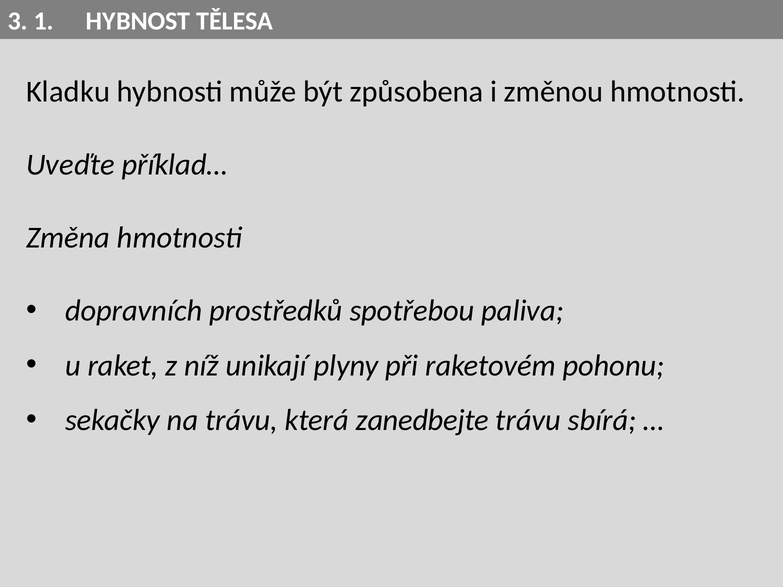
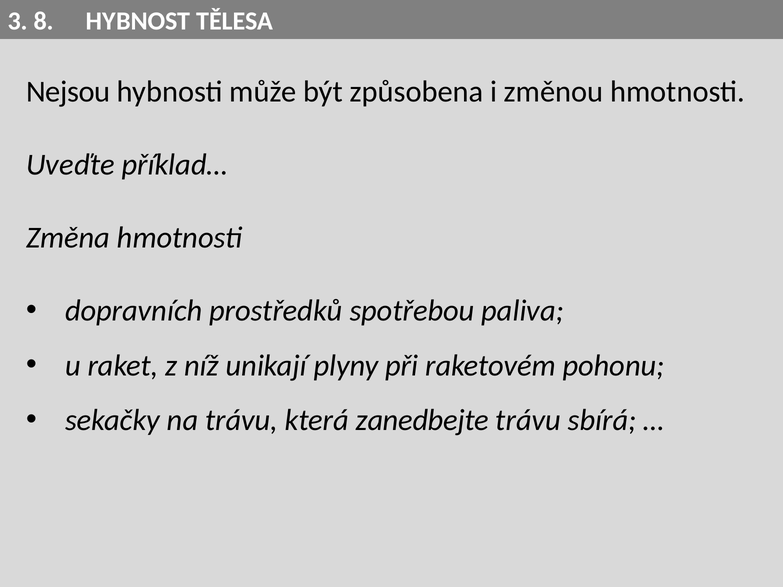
1: 1 -> 8 (44, 21)
Kladku: Kladku -> Nejsou (68, 92)
